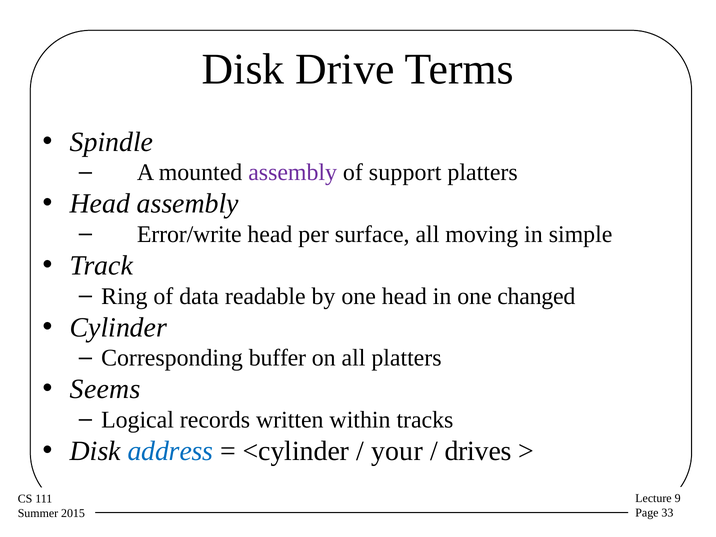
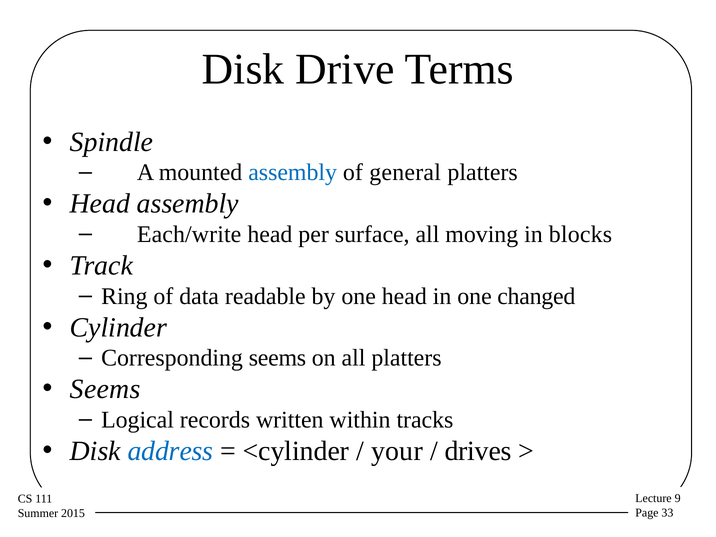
assembly colour: purple -> blue (293, 173)
support: support -> general (405, 173)
Error/write: Error/write -> Each/write (189, 234)
simple: simple -> blocks (580, 234)
Corresponding buffer: buffer -> seems (277, 358)
